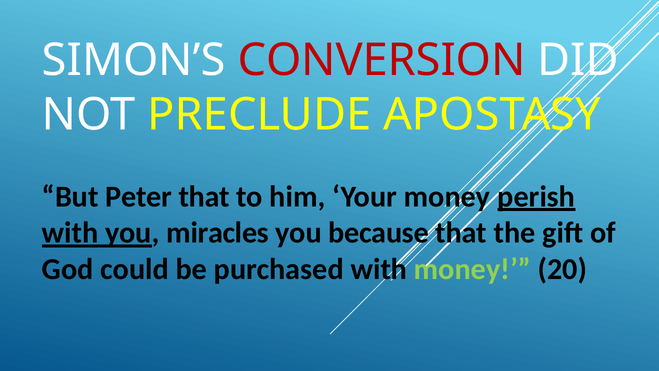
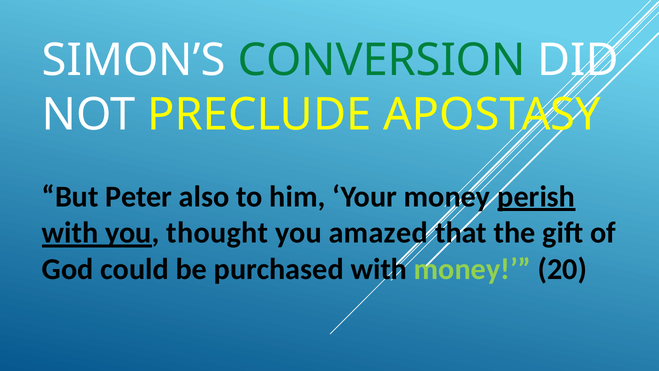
CONVERSION colour: red -> green (382, 60)
Peter that: that -> also (204, 196)
miracles: miracles -> thought (217, 233)
because: because -> amazed (378, 233)
